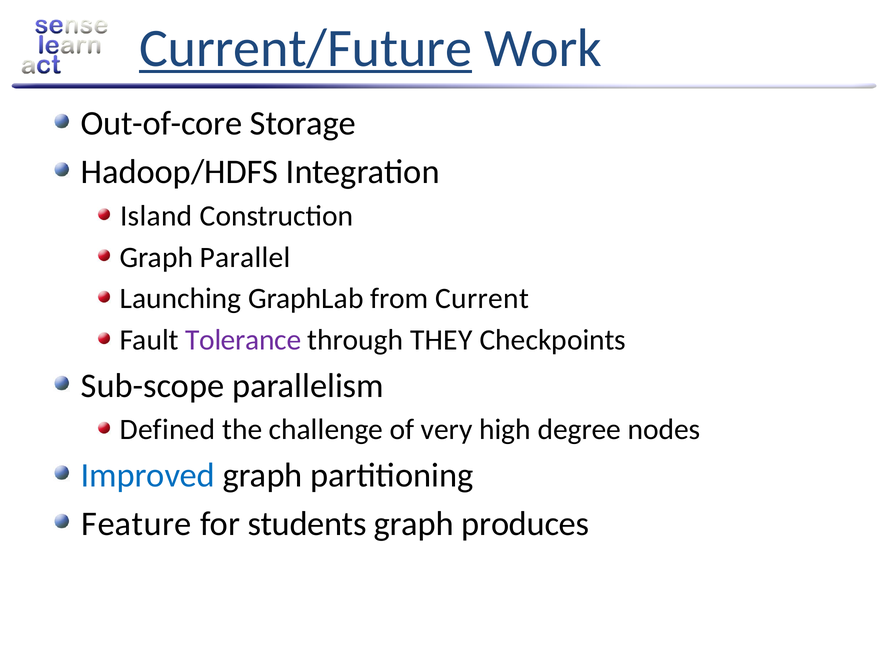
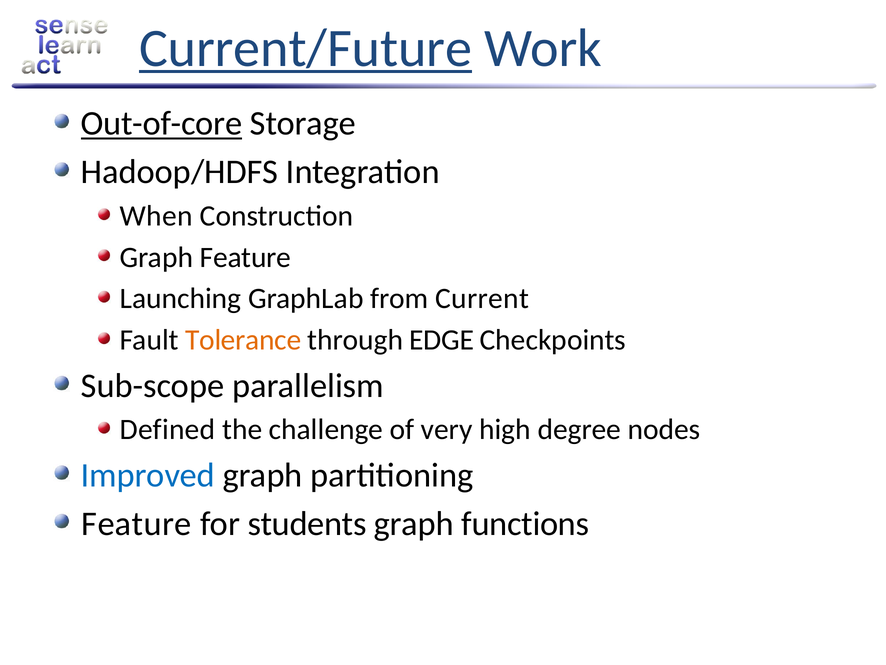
Out-of-core underline: none -> present (162, 124)
Island: Island -> When (156, 216)
Graph Parallel: Parallel -> Feature (245, 257)
Tolerance colour: purple -> orange (243, 340)
THEY: THEY -> EDGE (442, 340)
produces: produces -> functions (525, 523)
